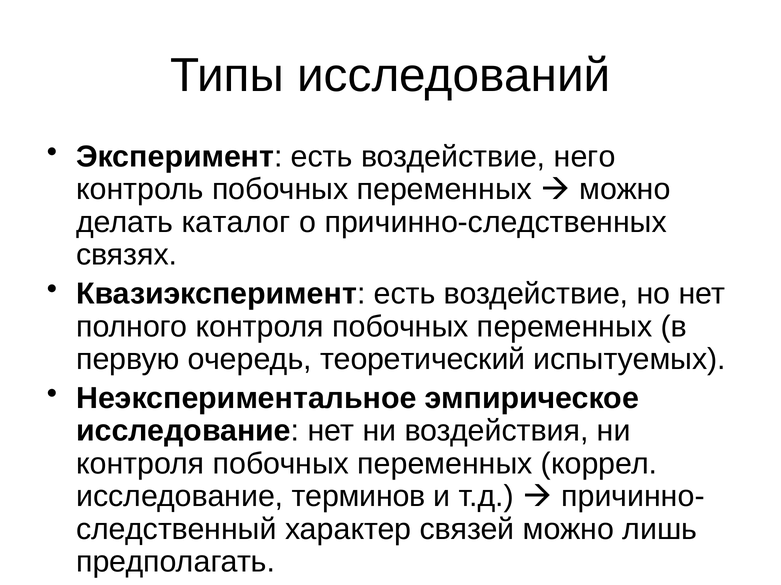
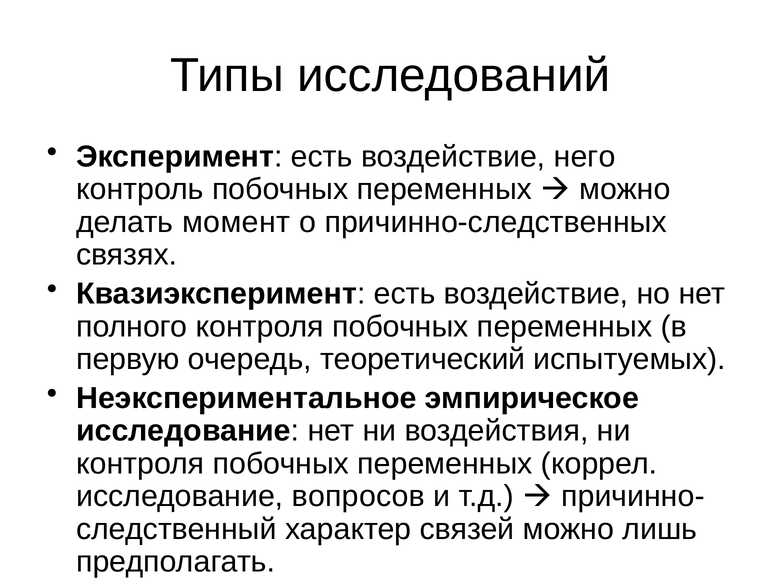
каталог: каталог -> момент (236, 222)
терминов: терминов -> вопросов (358, 497)
